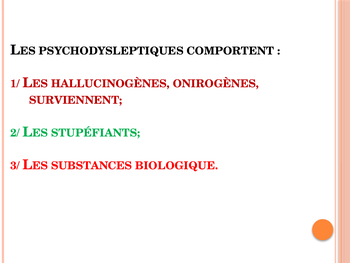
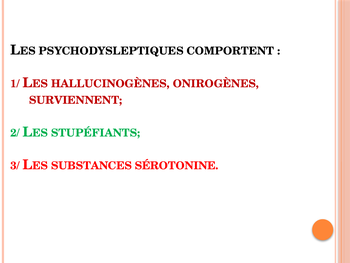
BIOLOGIQUE: BIOLOGIQUE -> SÉROTONINE (177, 165)
